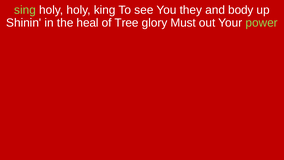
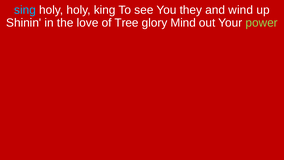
sing colour: light green -> light blue (25, 10)
body: body -> wind (241, 10)
heal: heal -> love (88, 23)
Must: Must -> Mind (183, 23)
